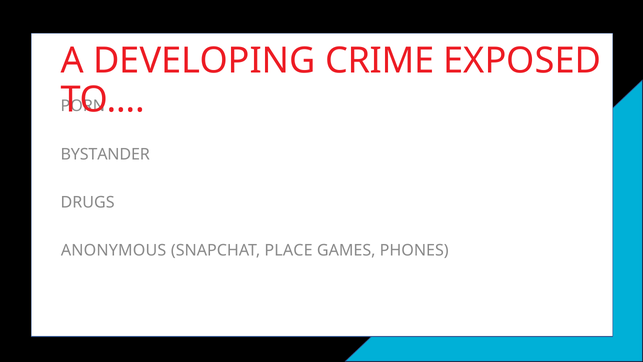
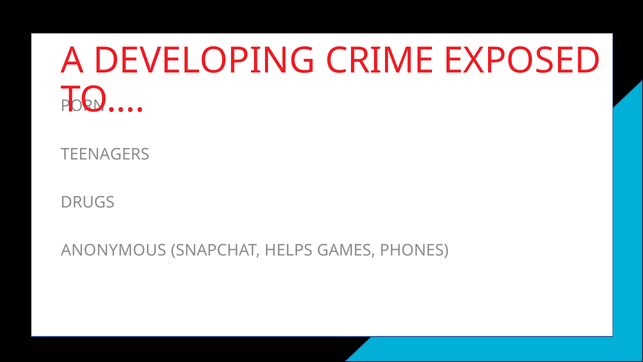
BYSTANDER: BYSTANDER -> TEENAGERS (105, 154)
PLACE: PLACE -> HELPS (289, 250)
